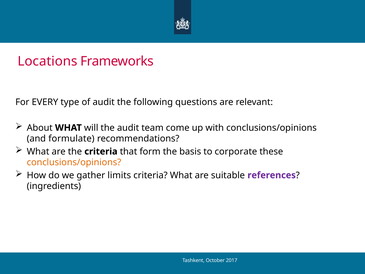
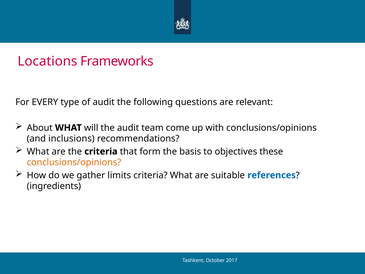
formulate: formulate -> inclusions (71, 139)
corporate: corporate -> objectives (236, 151)
references colour: purple -> blue (272, 175)
